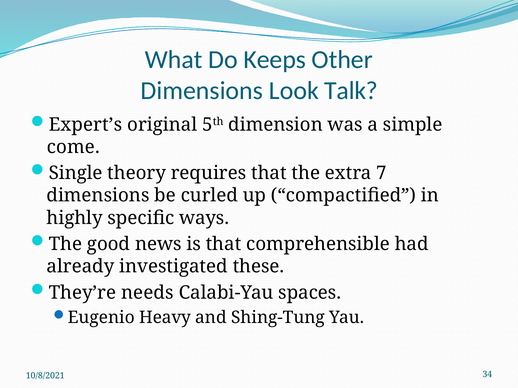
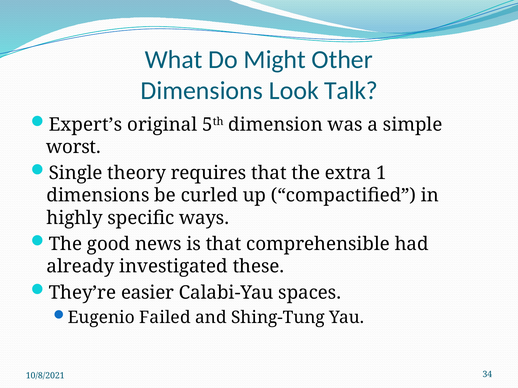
Keeps: Keeps -> Might (275, 60)
come: come -> worst (73, 147)
7: 7 -> 1 (381, 173)
needs: needs -> easier (148, 293)
Heavy: Heavy -> Failed (165, 318)
